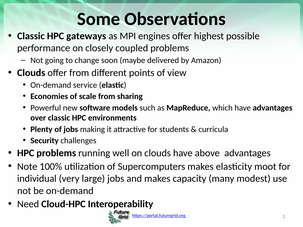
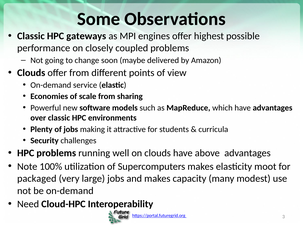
individual: individual -> packaged (37, 179)
